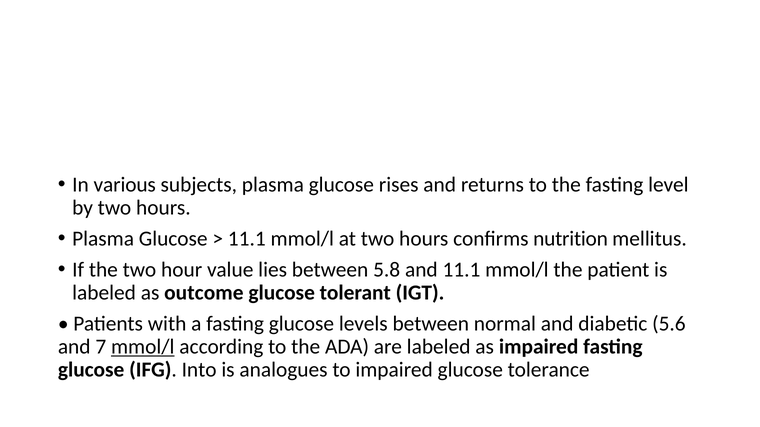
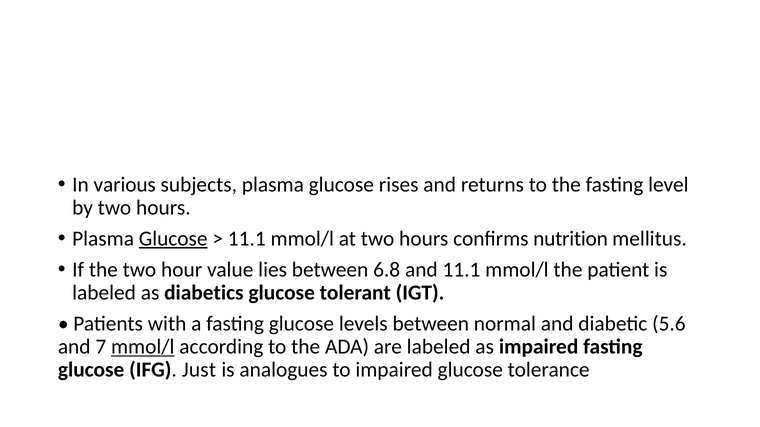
Glucose underline: none -> present (173, 239)
5.8: 5.8 -> 6.8 (387, 270)
outcome: outcome -> diabetics (204, 293)
Into: Into -> Just (199, 370)
